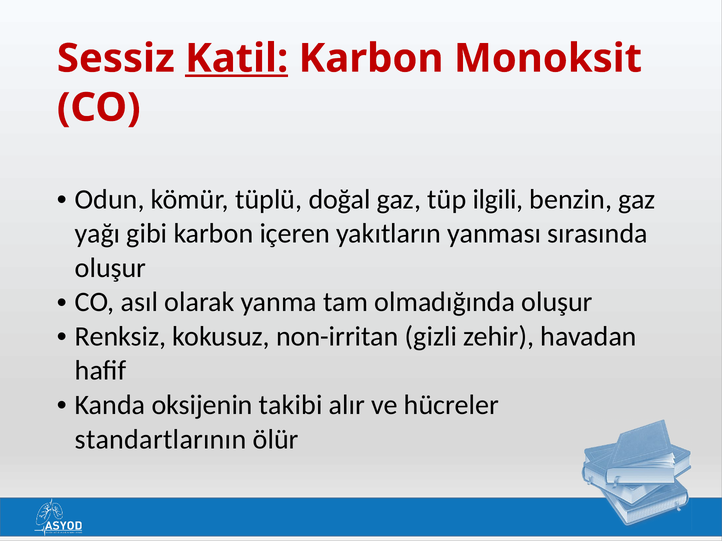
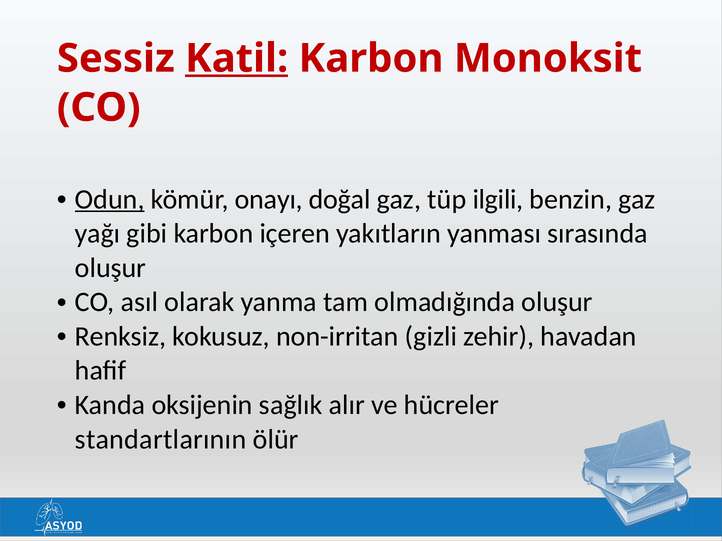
Odun underline: none -> present (110, 200)
tüplü: tüplü -> onayı (269, 200)
takibi: takibi -> sağlık (291, 405)
